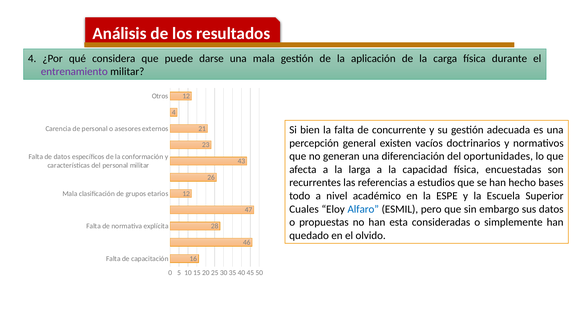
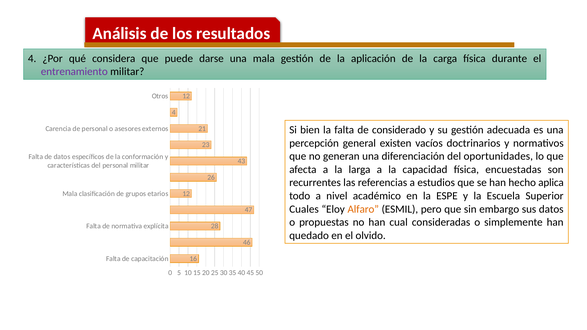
concurrente: concurrente -> considerado (399, 130)
bases: bases -> aplica (551, 183)
Alfaro colour: blue -> orange (363, 209)
esta: esta -> cual (399, 222)
